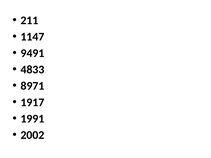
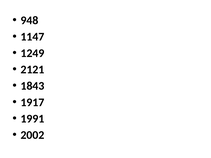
211: 211 -> 948 (29, 20)
9491: 9491 -> 1249 (32, 53)
4833: 4833 -> 2121 (32, 70)
8971: 8971 -> 1843 (32, 86)
